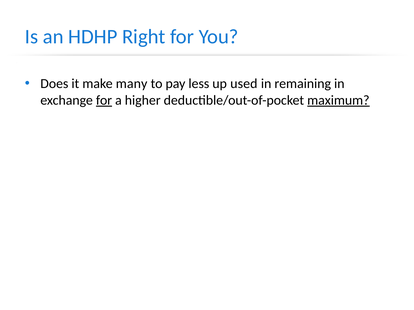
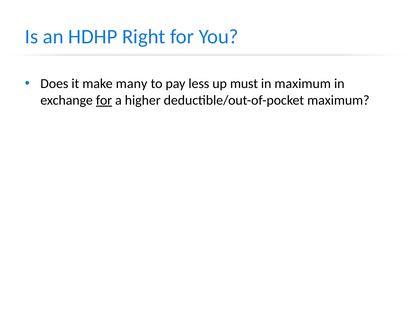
used: used -> must (244, 84)
in remaining: remaining -> maximum (303, 84)
maximum underline: present -> none (338, 100)
